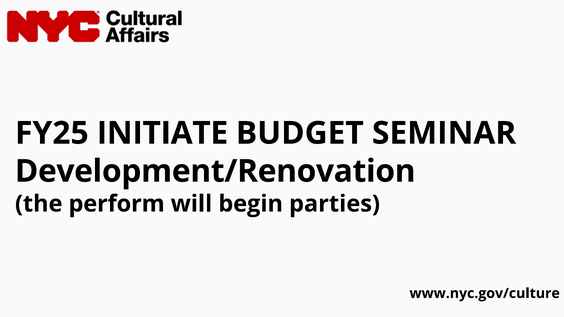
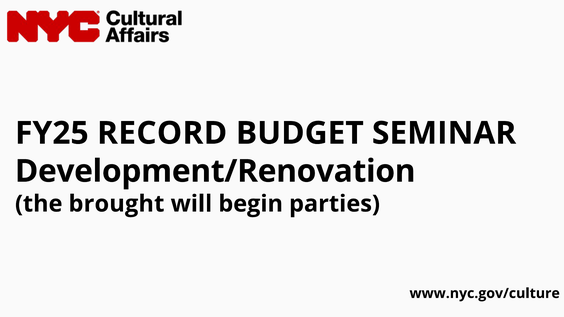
INITIATE: INITIATE -> RECORD (162, 133)
perform: perform -> brought (116, 204)
